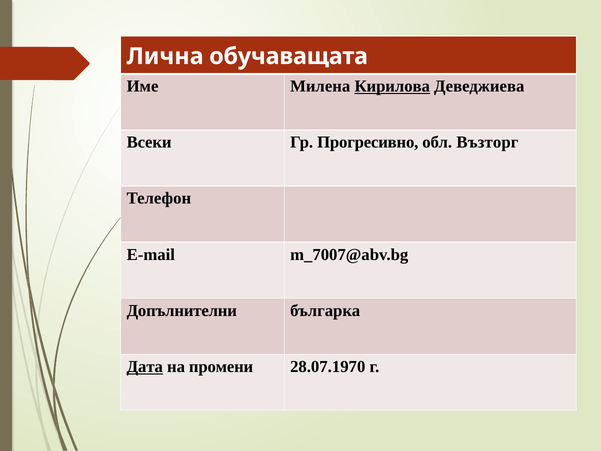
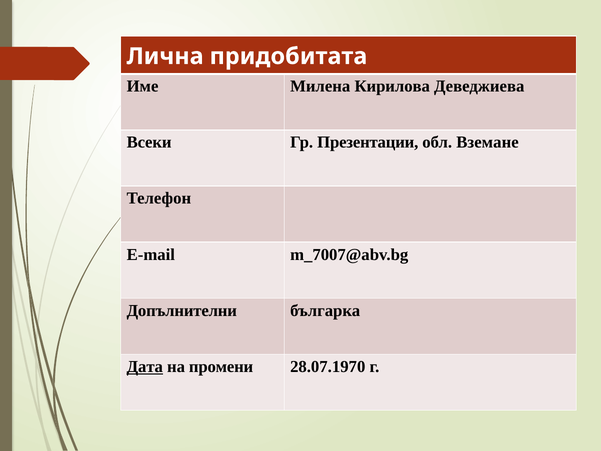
обучаващата: обучаващата -> придобитата (288, 56)
Кирилова underline: present -> none (392, 86)
Прогресивно: Прогресивно -> Презентации (368, 142)
Възторг: Възторг -> Вземане (488, 142)
